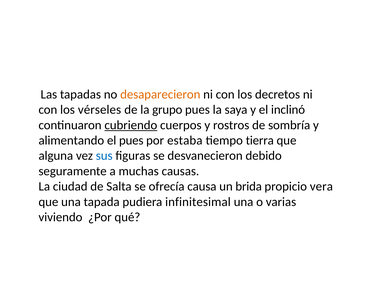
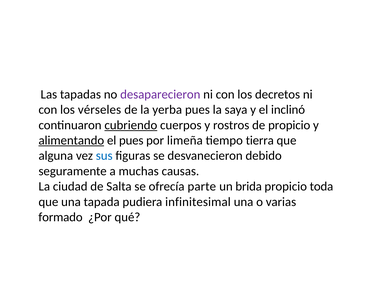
desaparecieron colour: orange -> purple (160, 94)
grupo: grupo -> yerba (167, 110)
de sombría: sombría -> propicio (289, 125)
alimentando underline: none -> present (71, 140)
estaba: estaba -> limeña (185, 140)
causa: causa -> parte (202, 186)
vera: vera -> toda (321, 186)
viviendo: viviendo -> formado (61, 217)
